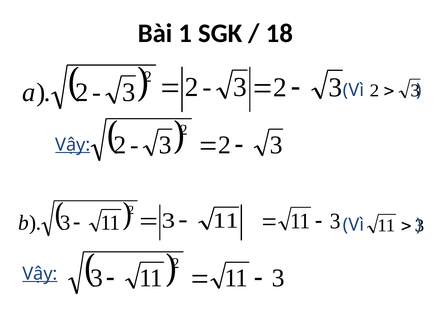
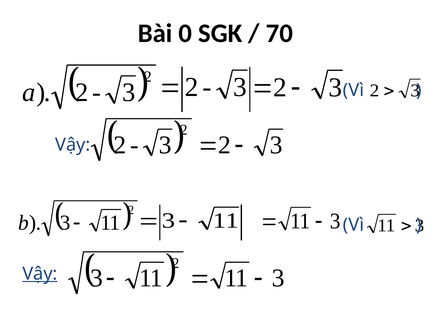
1: 1 -> 0 (185, 33)
18: 18 -> 70 (279, 33)
Vậy underline: present -> none (73, 145)
